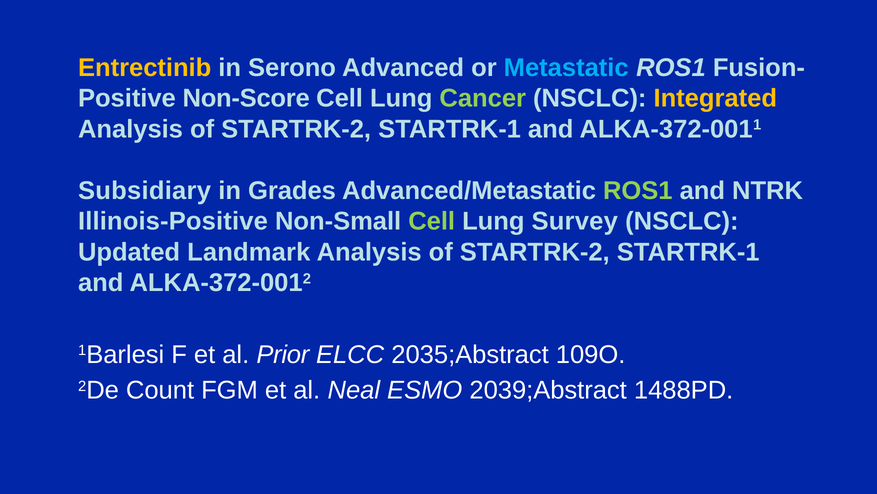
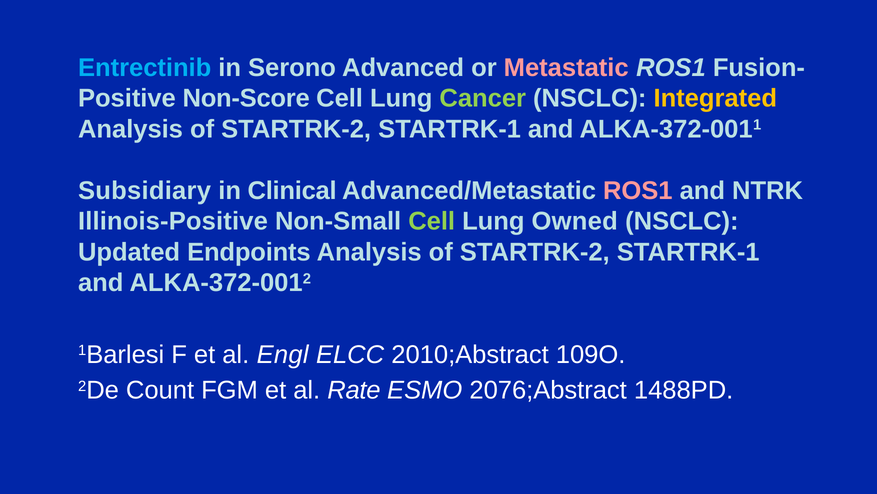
Entrectinib colour: yellow -> light blue (145, 68)
Metastatic colour: light blue -> pink (566, 68)
Grades: Grades -> Clinical (292, 190)
ROS1 colour: light green -> pink (638, 190)
Survey: Survey -> Owned (575, 221)
Landmark: Landmark -> Endpoints (249, 252)
Prior: Prior -> Engl (283, 354)
2035;Abstract: 2035;Abstract -> 2010;Abstract (470, 354)
Neal: Neal -> Rate (354, 390)
2039;Abstract: 2039;Abstract -> 2076;Abstract (548, 390)
